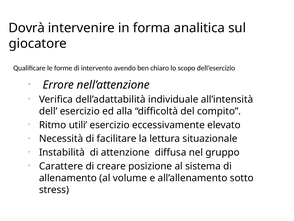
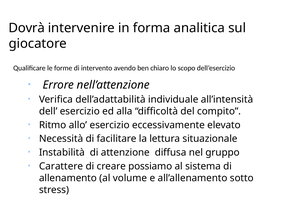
utili: utili -> allo (78, 125)
posizione: posizione -> possiamo (150, 166)
